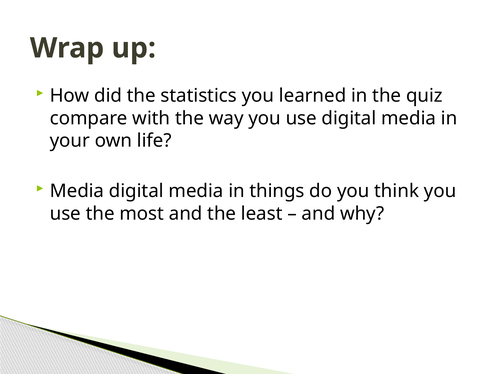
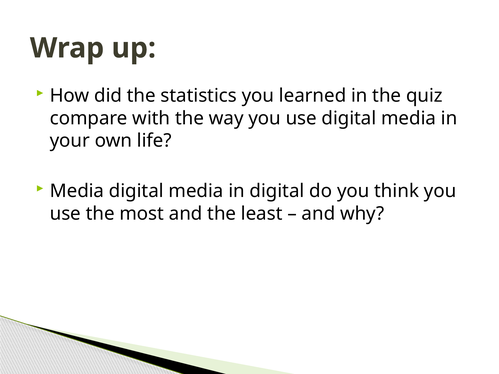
in things: things -> digital (277, 191)
